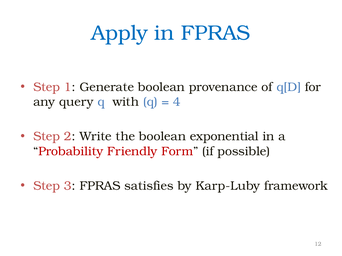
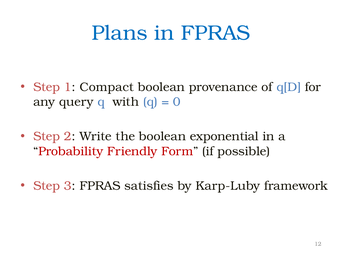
Apply: Apply -> Plans (119, 33)
Generate: Generate -> Compact (107, 87)
4: 4 -> 0 (177, 102)
